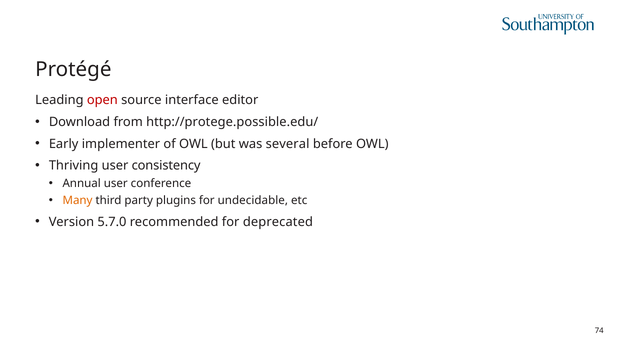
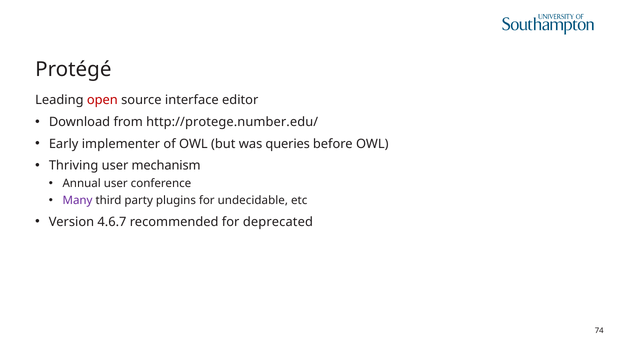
http://protege.possible.edu/: http://protege.possible.edu/ -> http://protege.number.edu/ (232, 122)
several: several -> queries (288, 144)
consistency: consistency -> mechanism (166, 166)
Many colour: orange -> purple (78, 201)
5.7.0: 5.7.0 -> 4.6.7 (112, 222)
